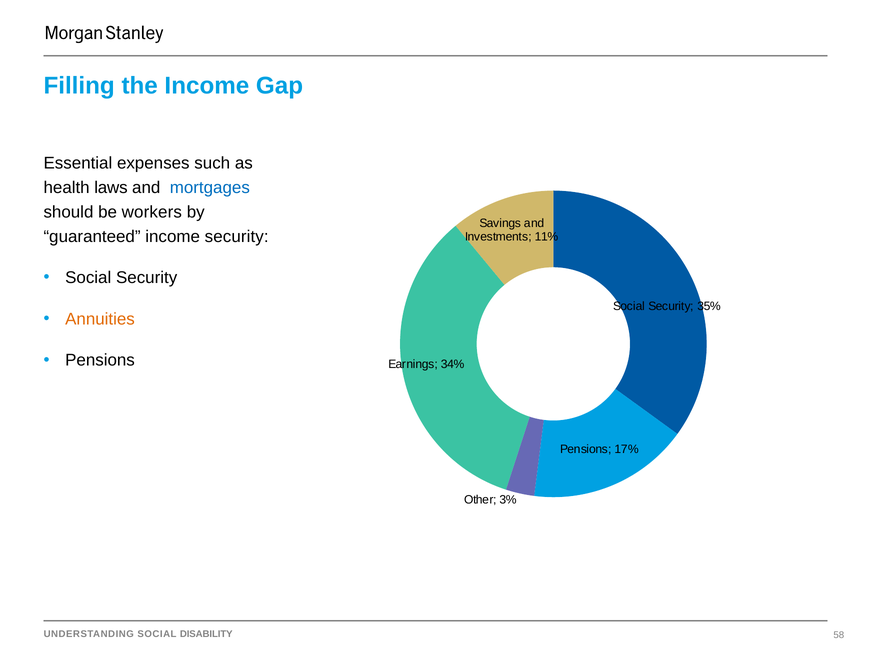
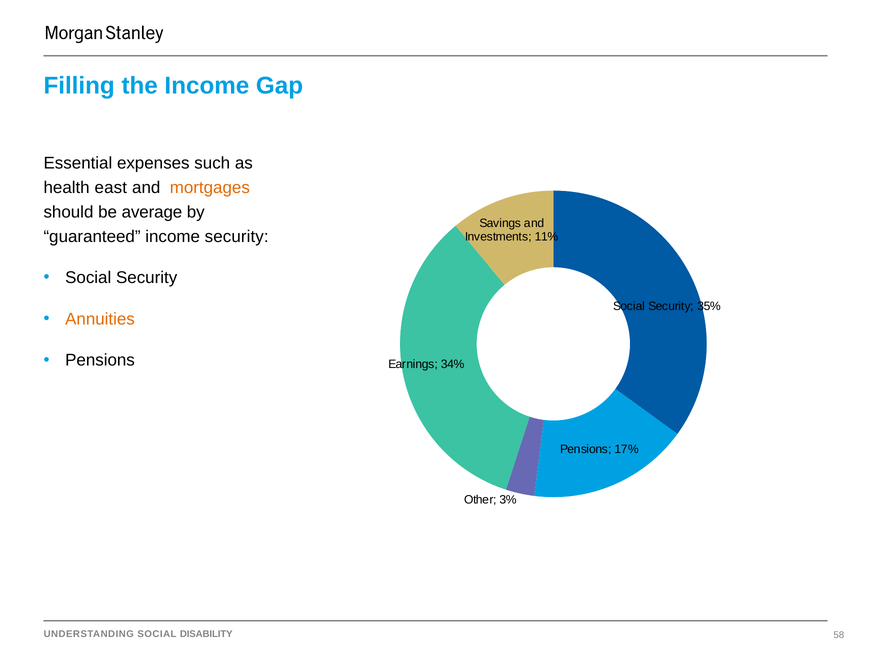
laws: laws -> east (111, 188)
mortgages colour: blue -> orange (210, 188)
workers: workers -> average (152, 212)
